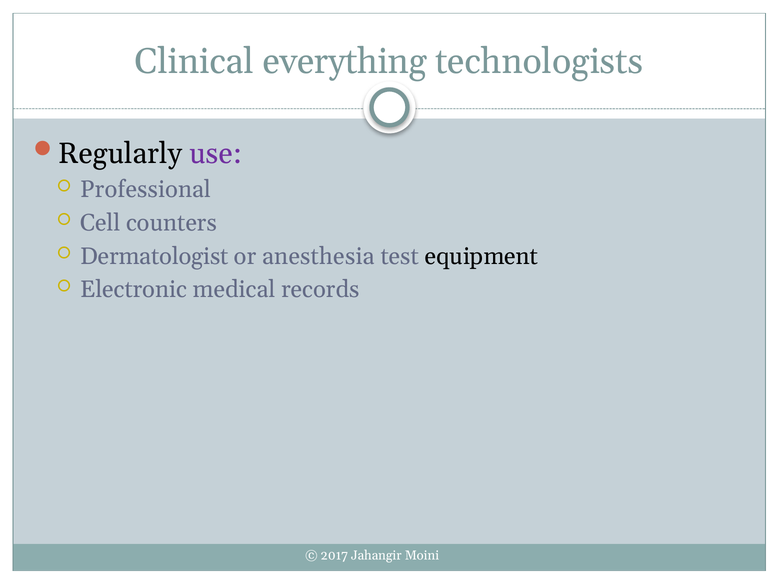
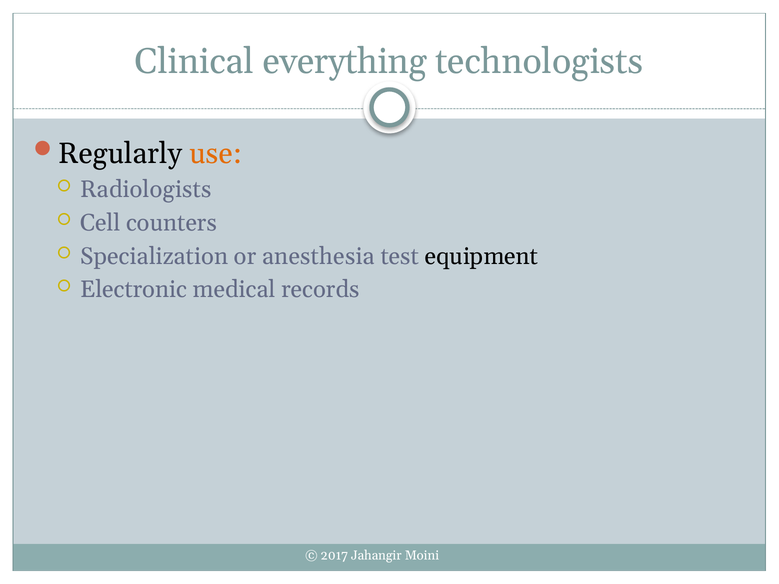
use colour: purple -> orange (215, 154)
Professional: Professional -> Radiologists (146, 190)
Dermatologist: Dermatologist -> Specialization (154, 256)
